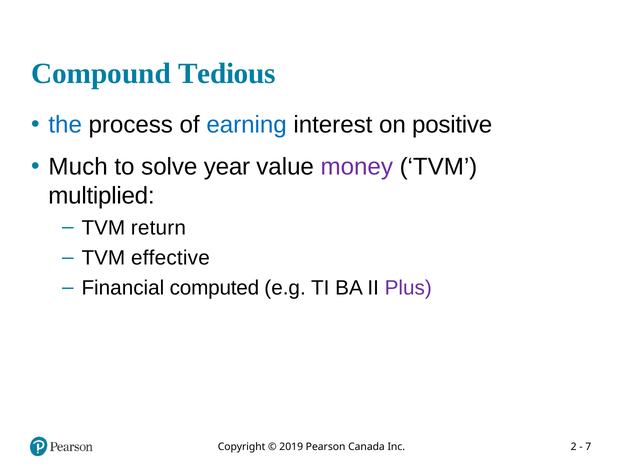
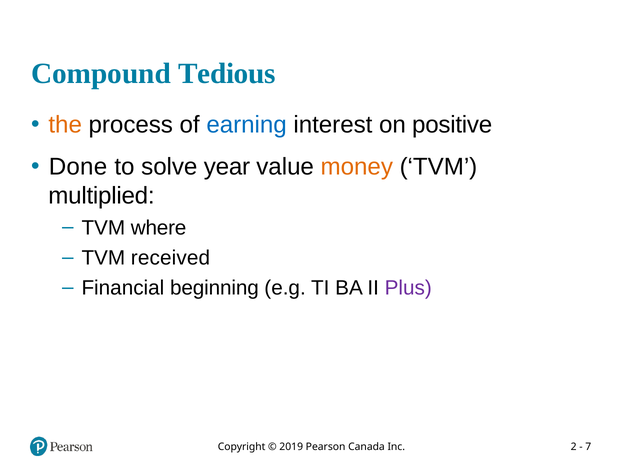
the colour: blue -> orange (65, 125)
Much: Much -> Done (78, 167)
money colour: purple -> orange (357, 167)
return: return -> where (159, 228)
effective: effective -> received (170, 258)
computed: computed -> beginning (214, 288)
